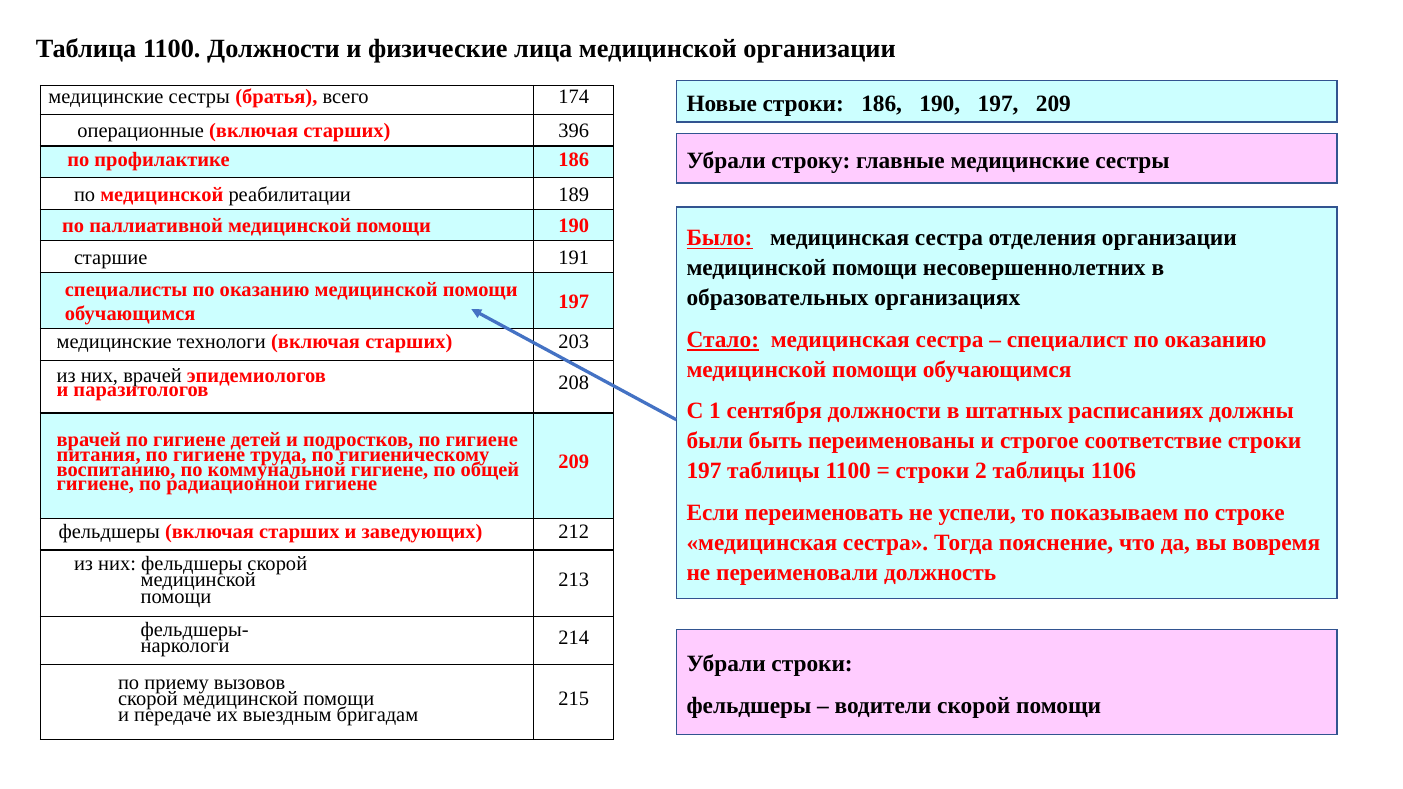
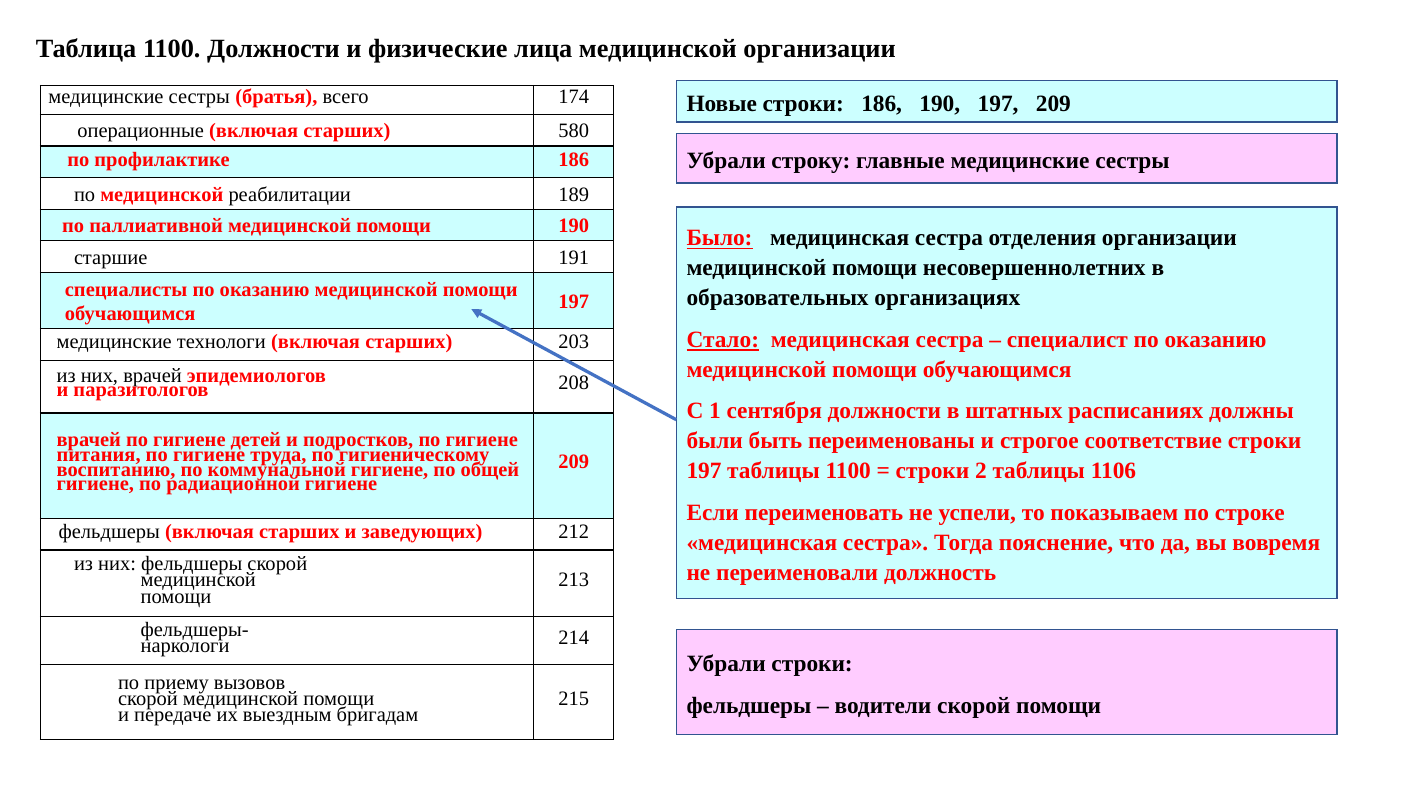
396: 396 -> 580 (574, 131)
